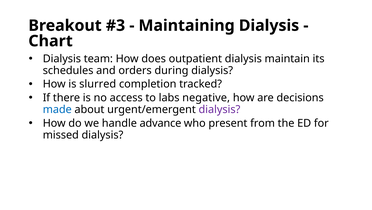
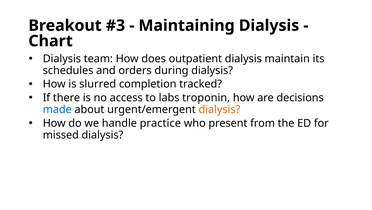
negative: negative -> troponin (206, 97)
dialysis colour: purple -> orange (219, 109)
advance: advance -> practice (160, 123)
